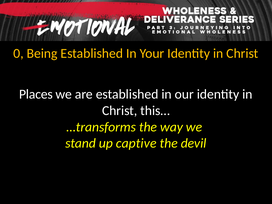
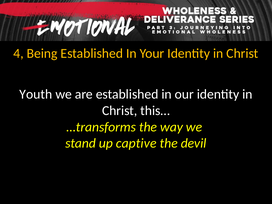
0: 0 -> 4 (19, 54)
Places: Places -> Youth (36, 94)
